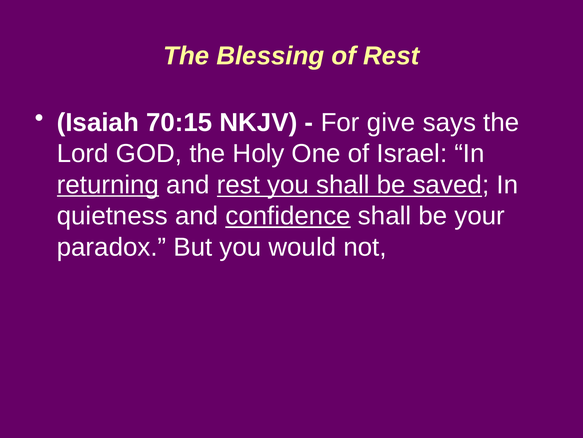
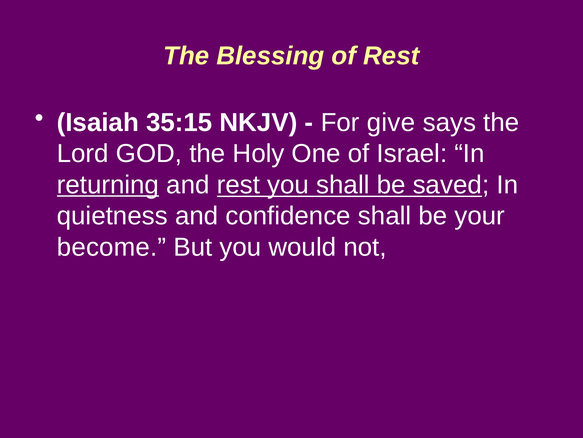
70:15: 70:15 -> 35:15 (179, 122)
confidence underline: present -> none (288, 216)
paradox: paradox -> become (111, 247)
